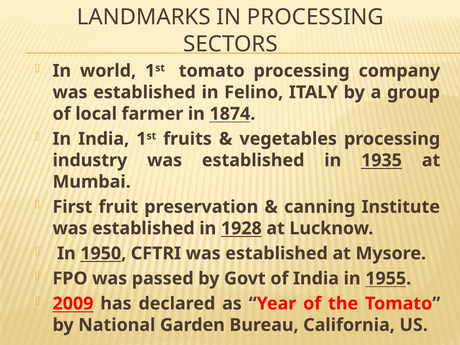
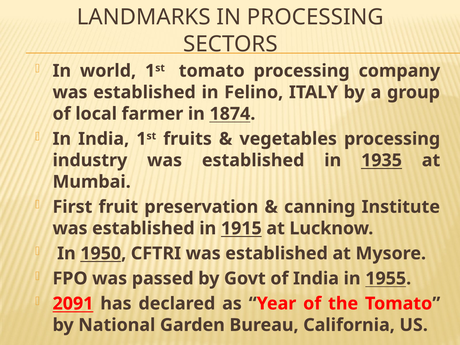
1928: 1928 -> 1915 (241, 228)
2009: 2009 -> 2091 (73, 304)
